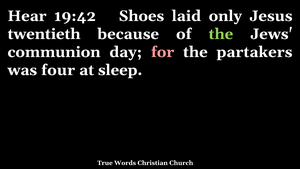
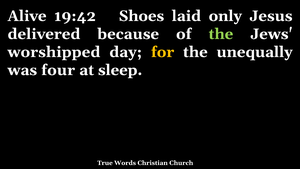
Hear: Hear -> Alive (27, 16)
twentieth: twentieth -> delivered (44, 34)
communion: communion -> worshipped (54, 52)
for colour: pink -> yellow (163, 52)
partakers: partakers -> unequally (255, 52)
